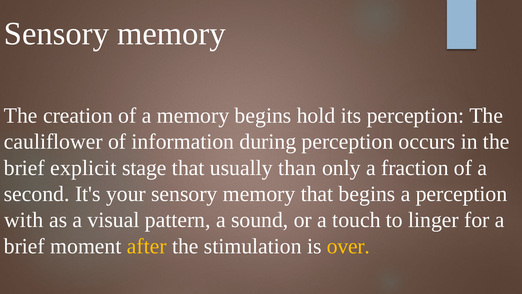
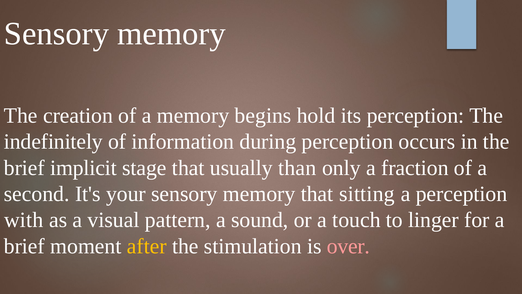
cauliflower: cauliflower -> indefinitely (53, 142)
explicit: explicit -> implicit (84, 168)
that begins: begins -> sitting (367, 194)
over colour: yellow -> pink (348, 246)
